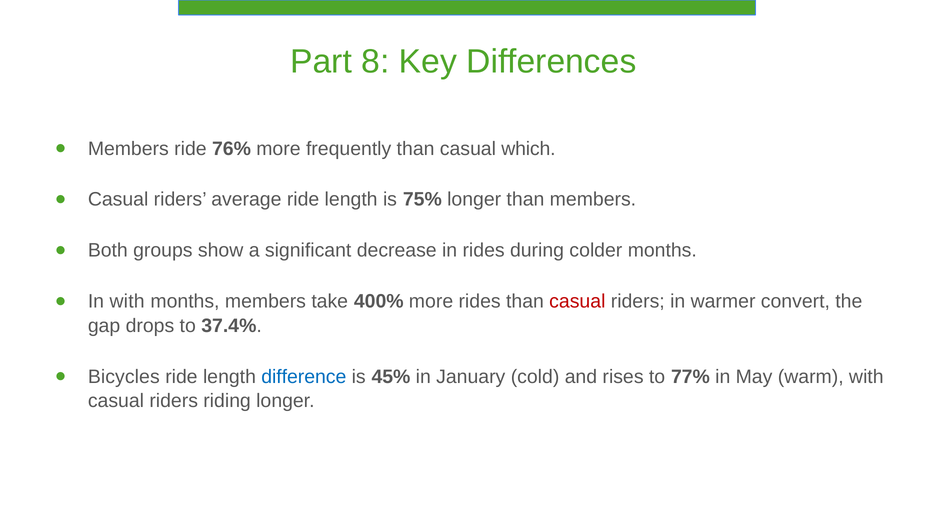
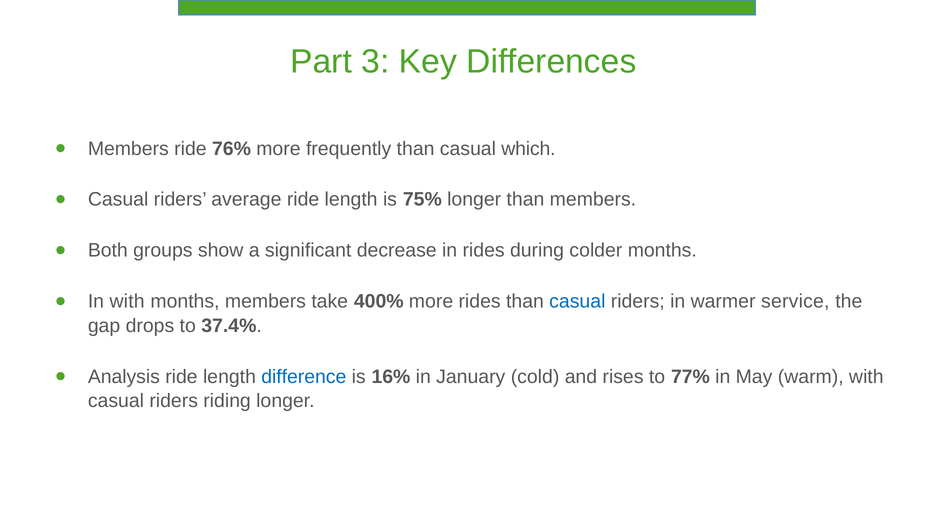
8: 8 -> 3 (375, 62)
casual colour: red -> blue (577, 302)
convert: convert -> service (795, 302)
Bicycles: Bicycles -> Analysis (124, 377)
45%: 45% -> 16% (391, 377)
